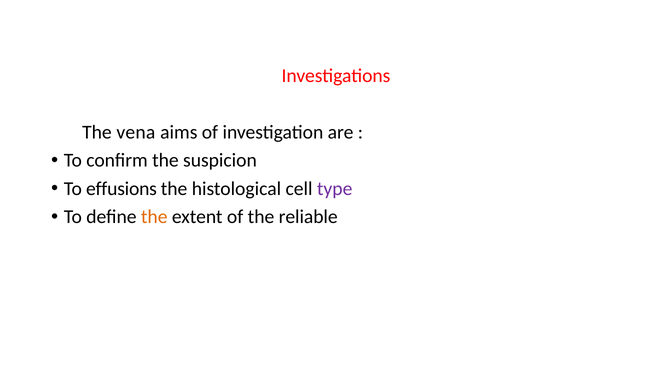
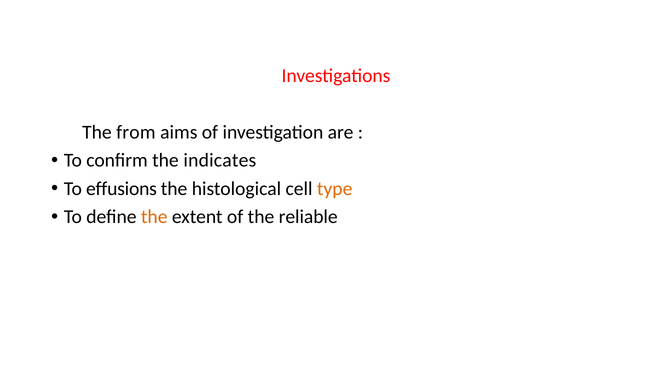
vena: vena -> from (136, 132)
suspicion: suspicion -> indicates (220, 161)
type colour: purple -> orange (335, 189)
